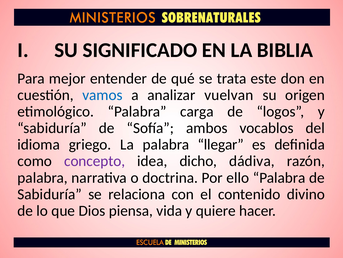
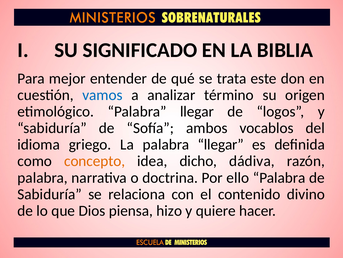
vuelvan: vuelvan -> término (229, 95)
etimológico Palabra carga: carga -> llegar (197, 111)
concepto colour: purple -> orange (95, 161)
vida: vida -> hizo (169, 210)
